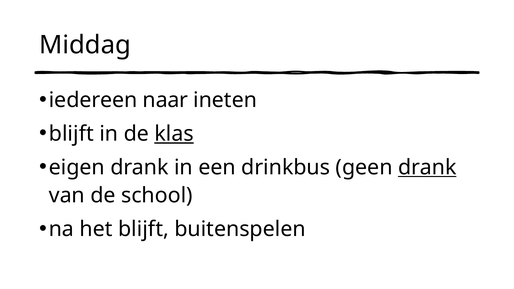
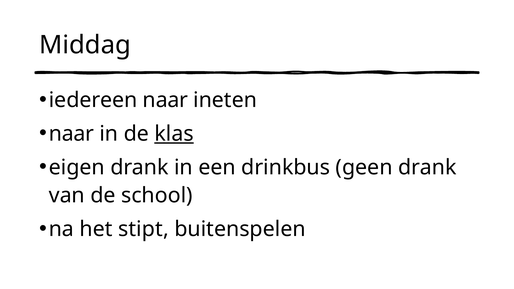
blijft: blijft -> naar (71, 134)
drank underline: present -> none (427, 167)
het blijft: blijft -> stipt (143, 229)
